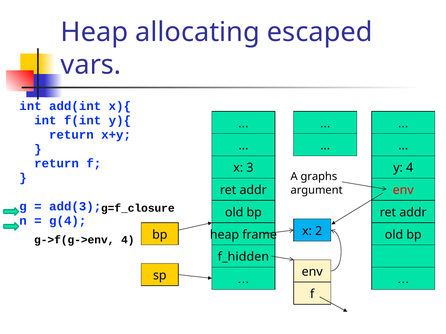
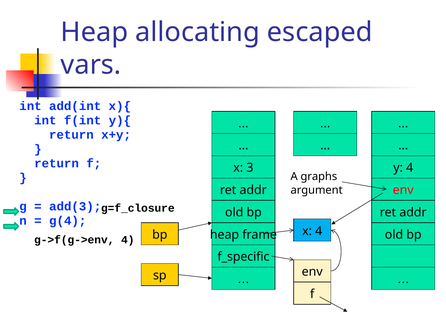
x 2: 2 -> 4 (319, 231)
f_hidden: f_hidden -> f_specific (243, 257)
